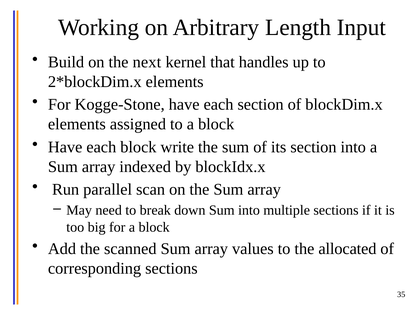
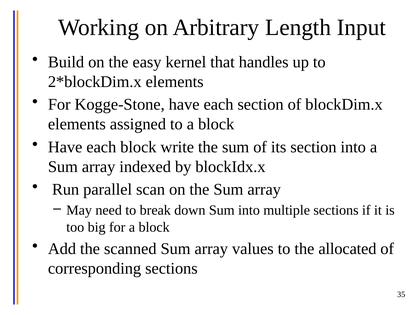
next: next -> easy (147, 62)
